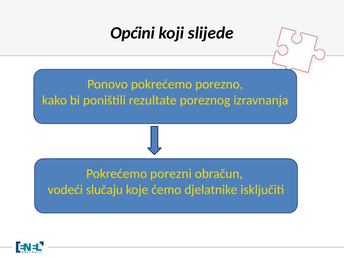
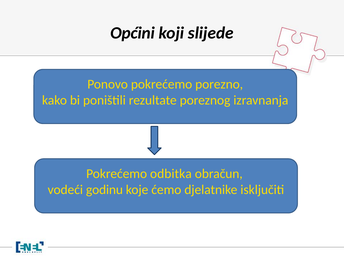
porezni: porezni -> odbitka (171, 174)
slučaju: slučaju -> godinu (104, 190)
